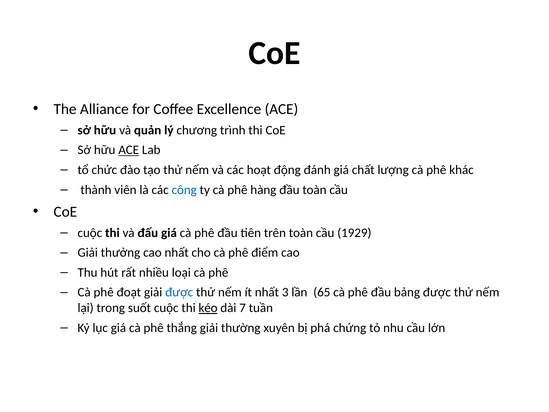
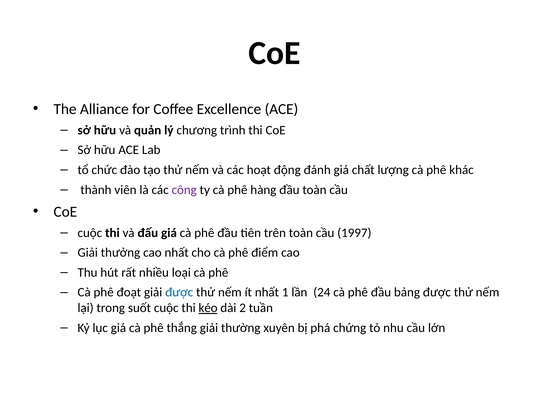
ACE underline: present -> none (129, 150)
công colour: blue -> purple (184, 190)
1929: 1929 -> 1997 (354, 233)
3: 3 -> 1 (285, 292)
65: 65 -> 24 (322, 292)
7: 7 -> 2 (243, 308)
